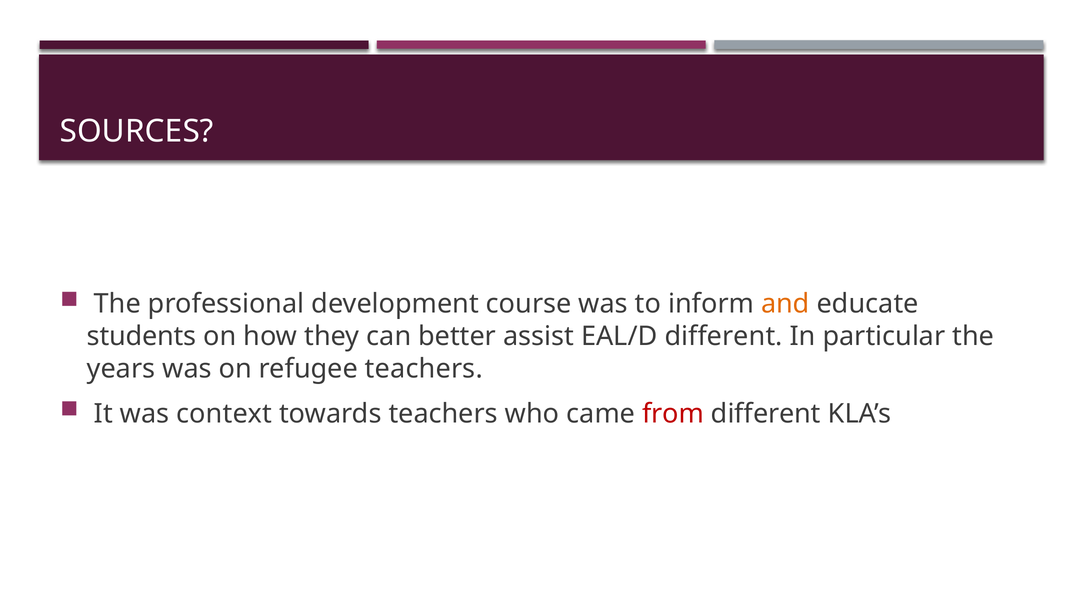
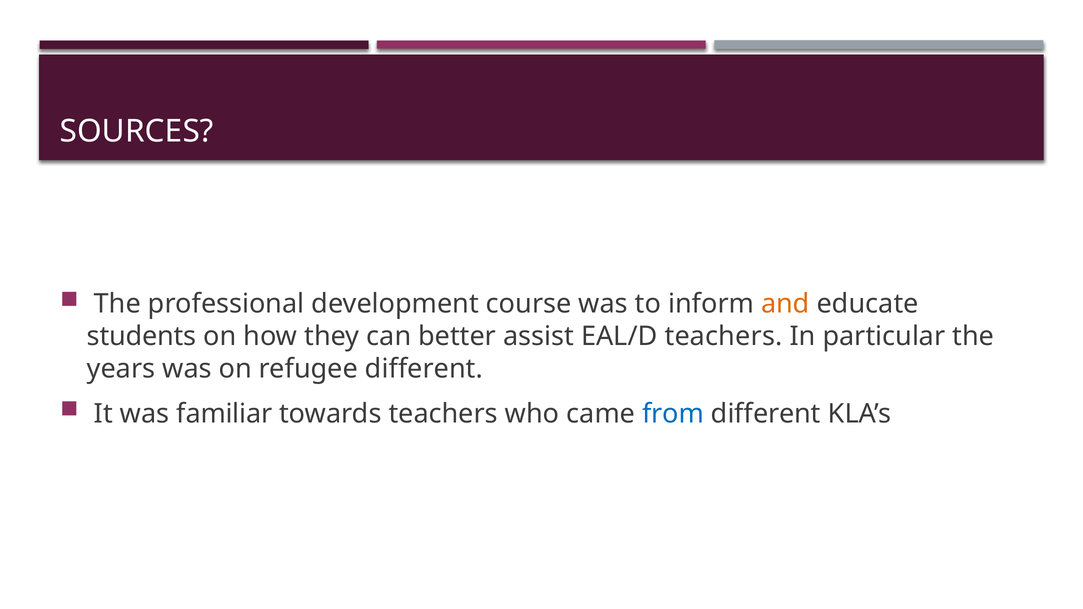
EAL/D different: different -> teachers (724, 337)
refugee teachers: teachers -> different (424, 369)
context: context -> familiar (224, 414)
from colour: red -> blue (673, 414)
